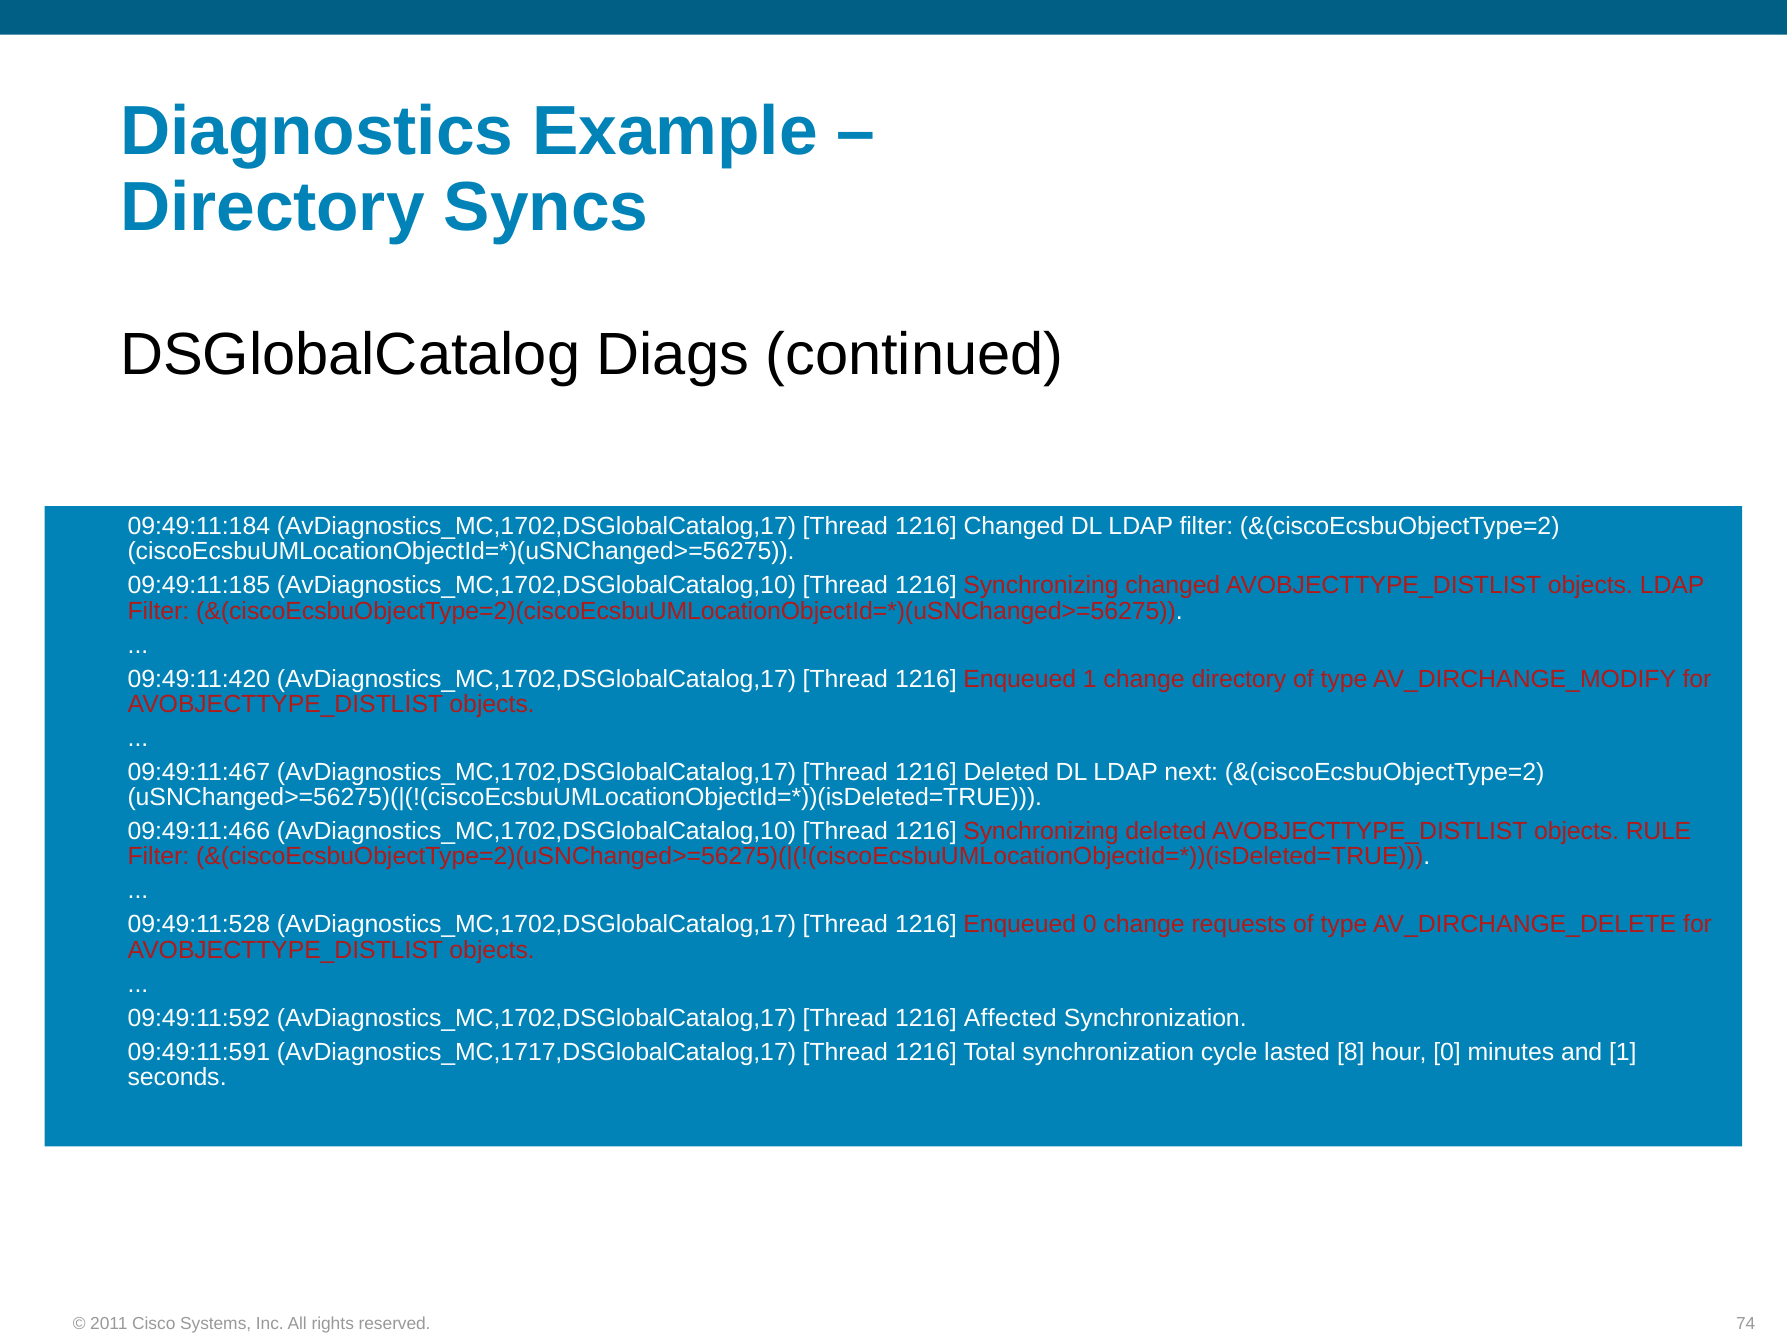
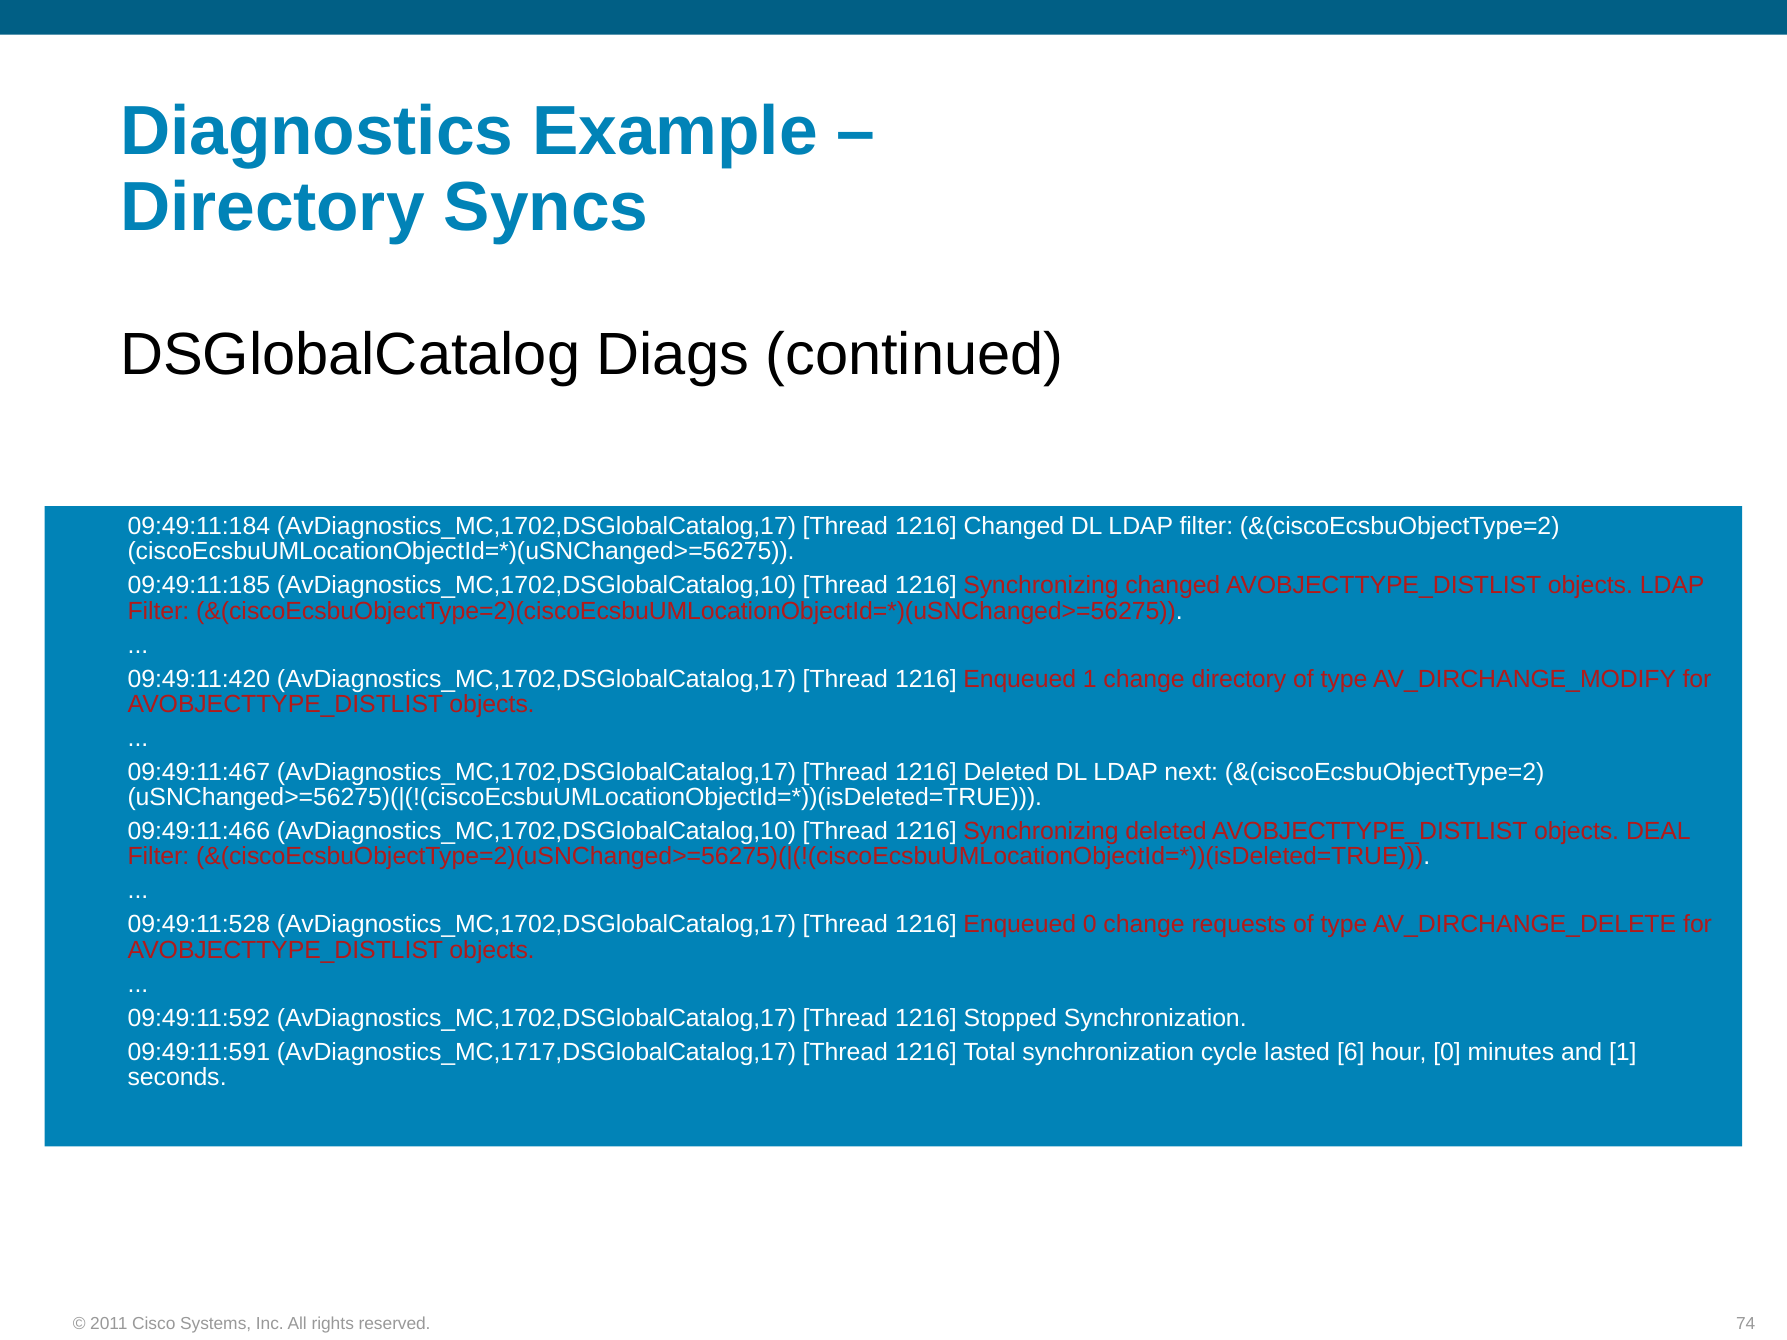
RULE: RULE -> DEAL (1658, 832)
Affected: Affected -> Stopped (1010, 1018)
8: 8 -> 6 (1351, 1052)
